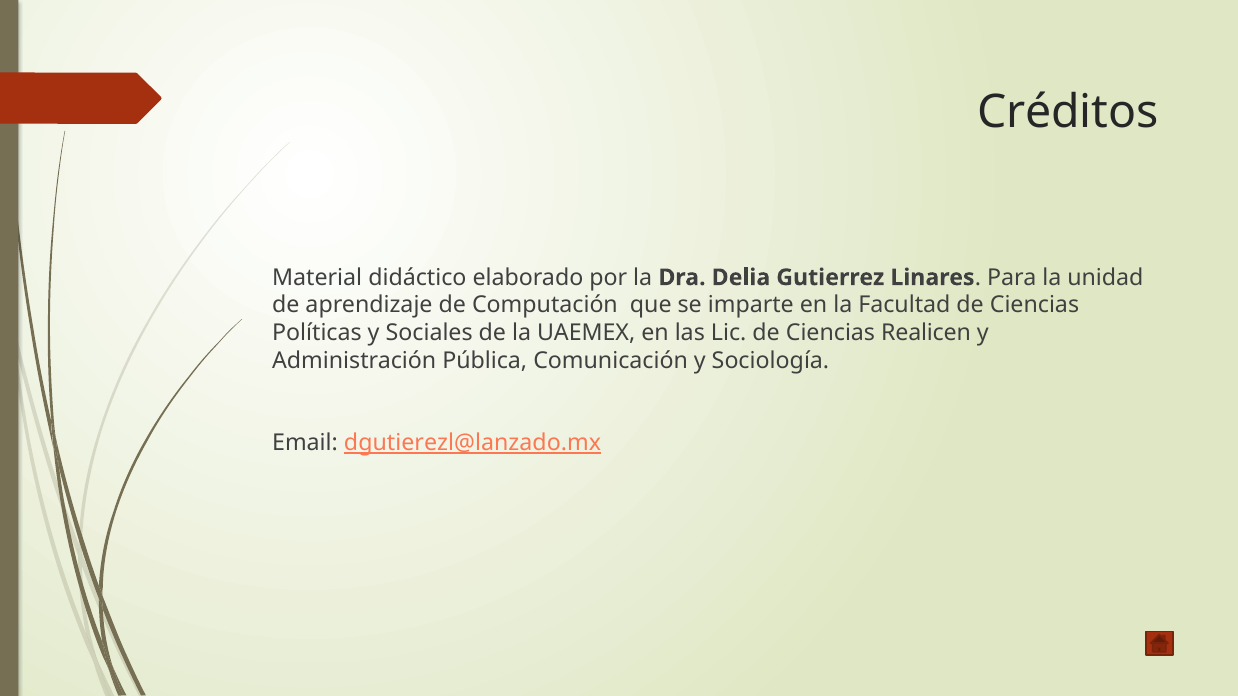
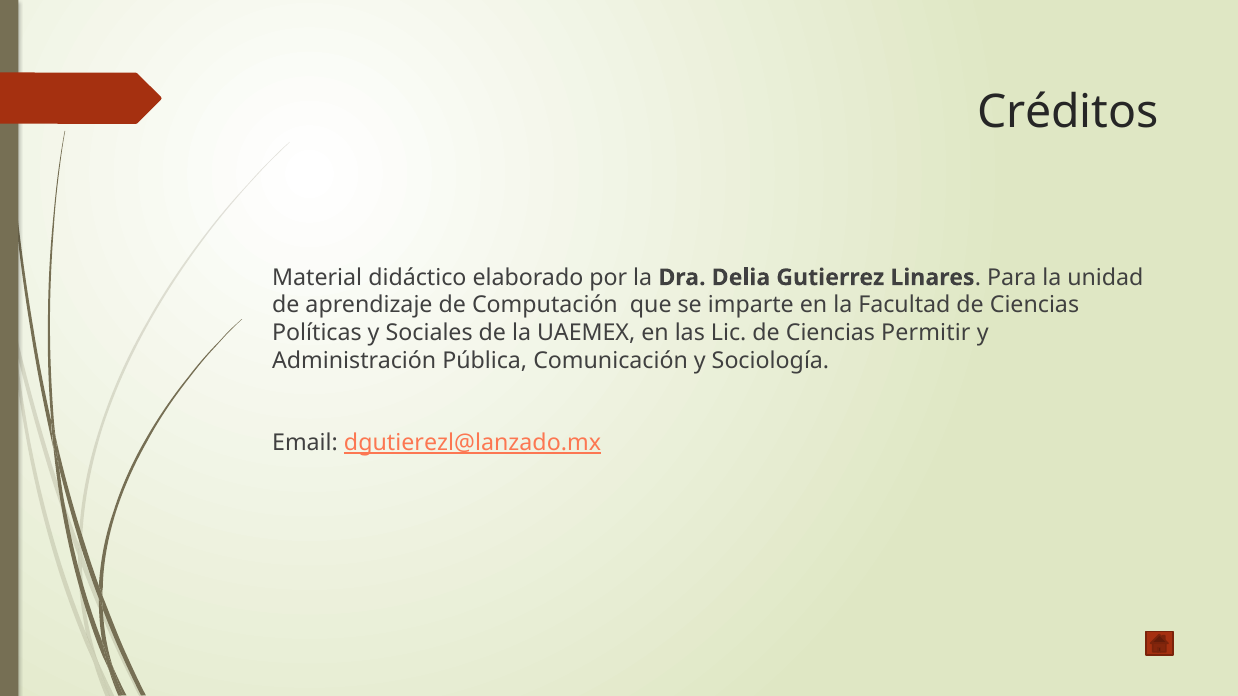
Realicen: Realicen -> Permitir (926, 333)
